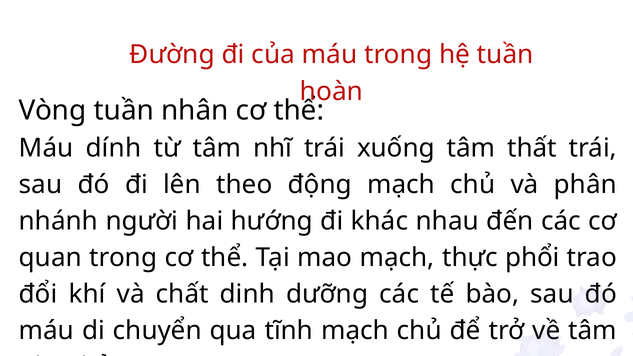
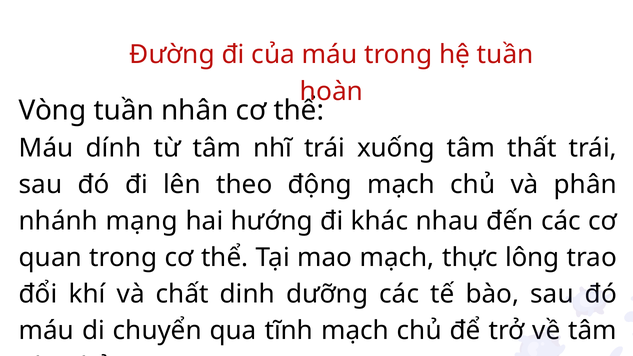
người: người -> mạng (142, 221)
phổi: phổi -> lông (532, 258)
